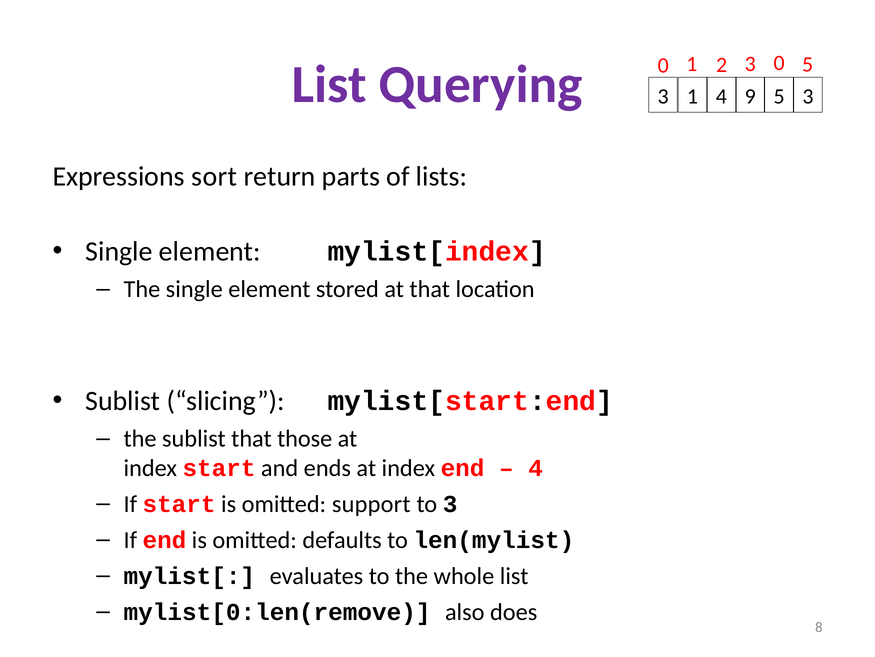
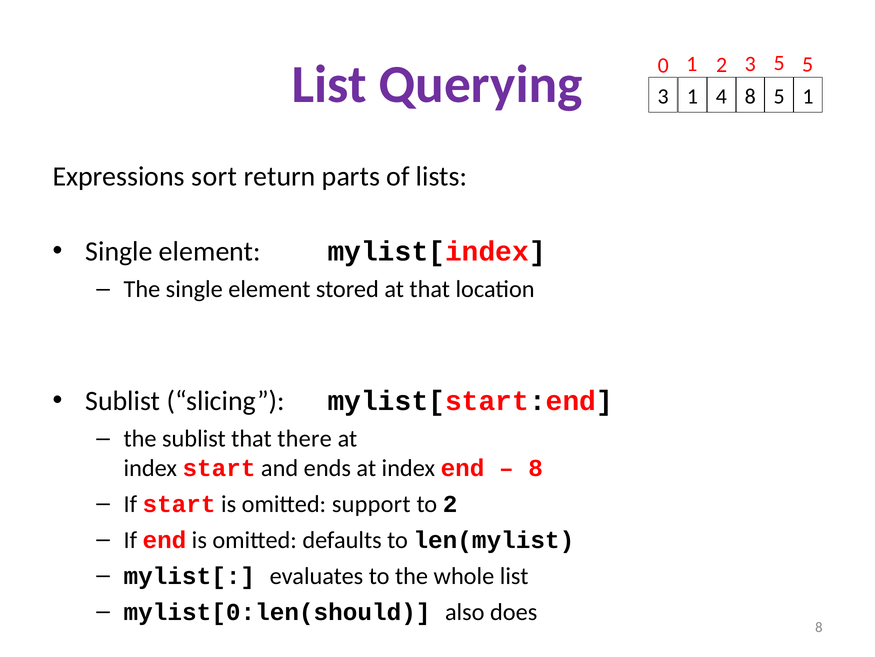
2 3 0: 0 -> 5 (779, 63)
4 9: 9 -> 8 (750, 96)
5 3: 3 -> 1 (808, 96)
those: those -> there (305, 438)
4: 4 -> 8 (536, 467)
to 3: 3 -> 2 (450, 503)
mylist[0:len(remove: mylist[0:len(remove -> mylist[0:len(should (277, 611)
